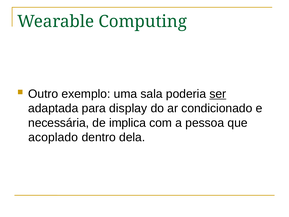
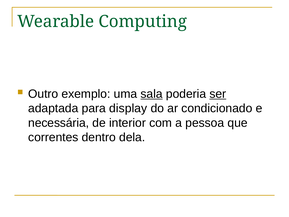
sala underline: none -> present (152, 94)
implica: implica -> interior (127, 123)
acoplado: acoplado -> correntes (53, 137)
